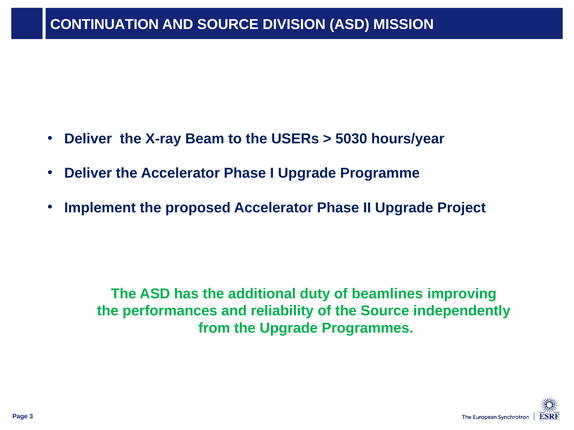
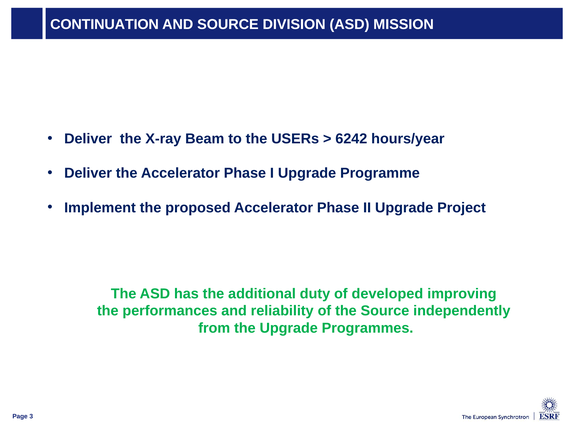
5030: 5030 -> 6242 (351, 139)
beamlines: beamlines -> developed (387, 294)
